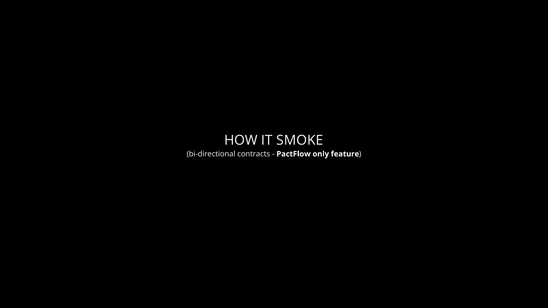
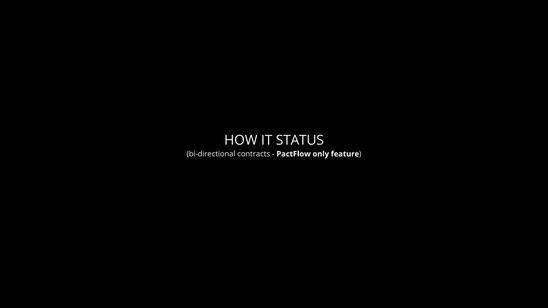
SMOKE: SMOKE -> STATUS (300, 140)
